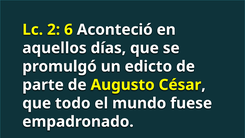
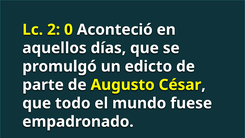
6: 6 -> 0 (68, 30)
